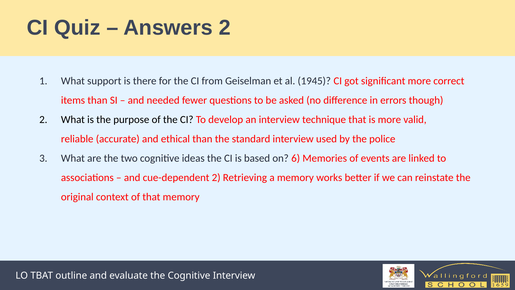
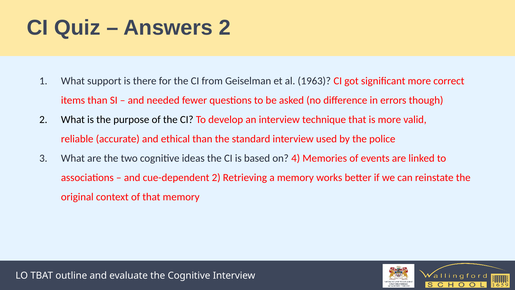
1945: 1945 -> 1963 (314, 81)
6: 6 -> 4 (296, 158)
